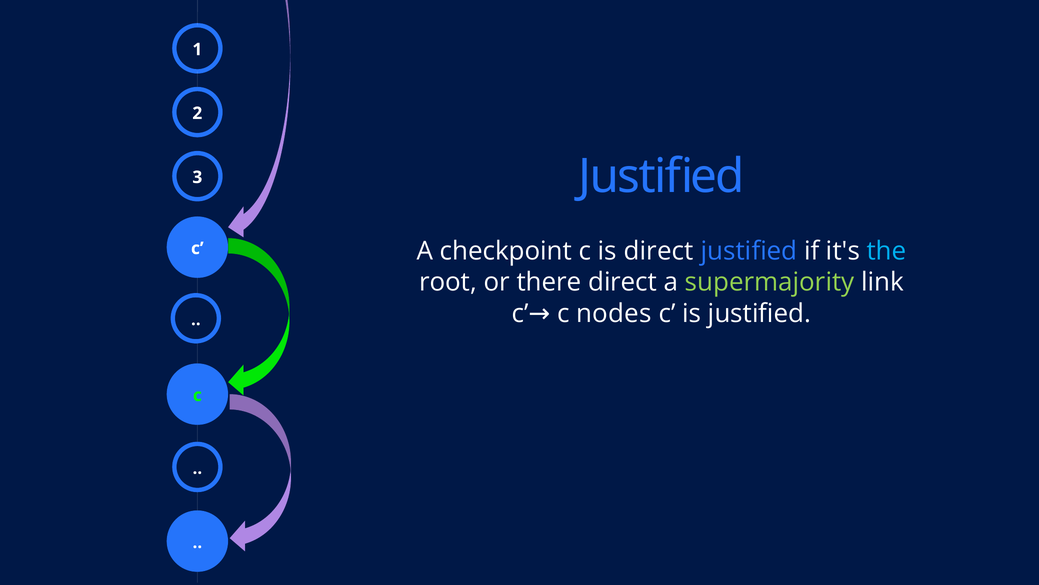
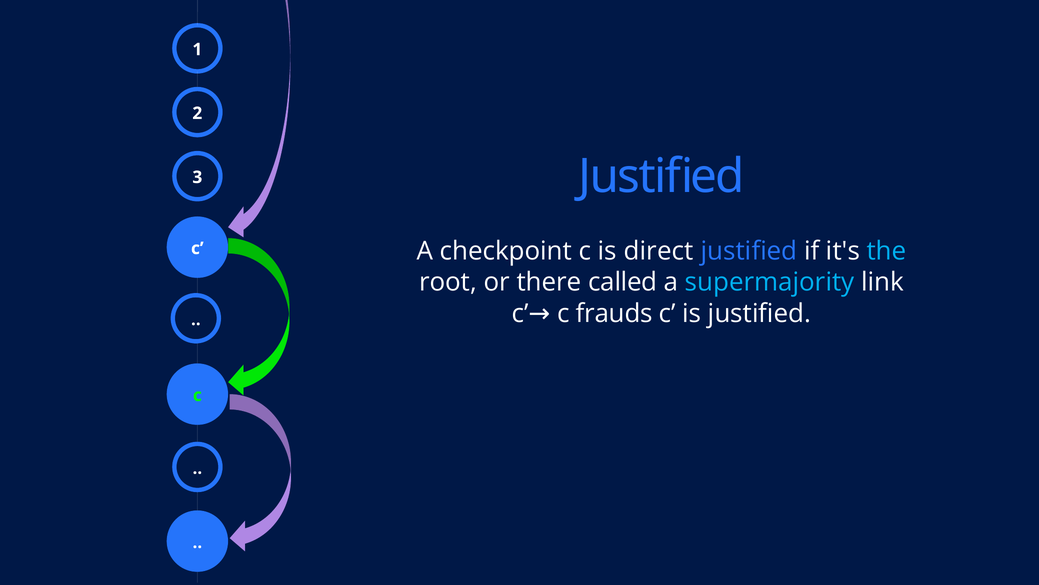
there direct: direct -> called (623, 282)
supermajority colour: light green -> light blue (770, 282)
nodes: nodes -> frauds (614, 313)
